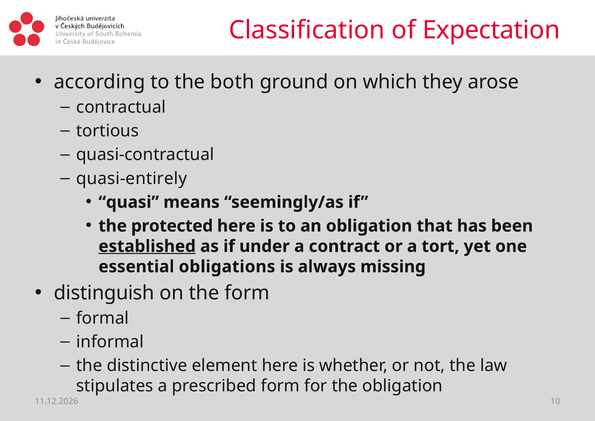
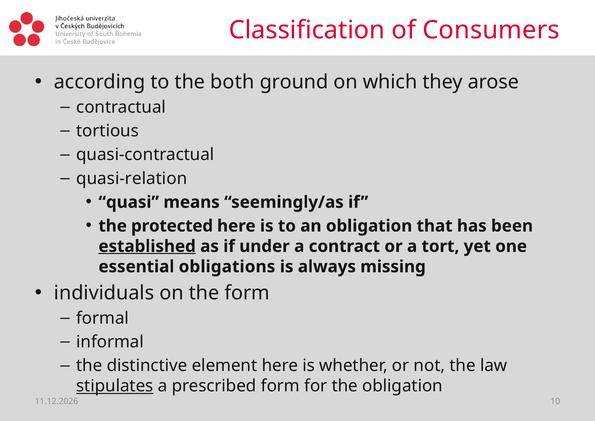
Expectation: Expectation -> Consumers (491, 30)
quasi-entirely: quasi-entirely -> quasi-relation (132, 178)
distinguish: distinguish -> individuals (104, 293)
stipulates underline: none -> present (115, 386)
